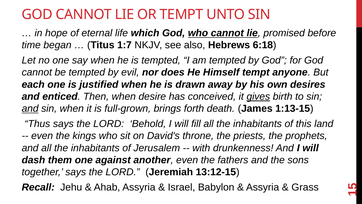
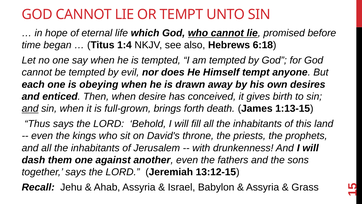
1:7: 1:7 -> 1:4 (124, 45)
justified: justified -> obeying (99, 84)
gives underline: present -> none (258, 96)
